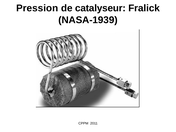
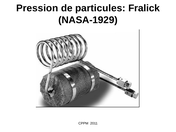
catalyseur: catalyseur -> particules (100, 8)
NASA-1939: NASA-1939 -> NASA-1929 (88, 20)
